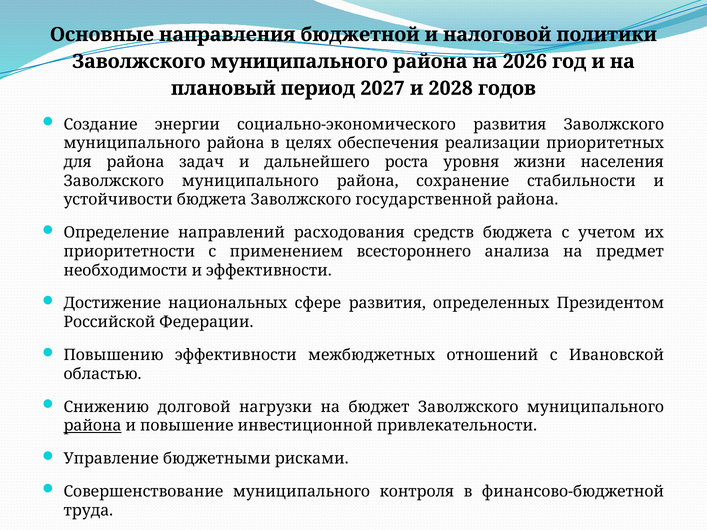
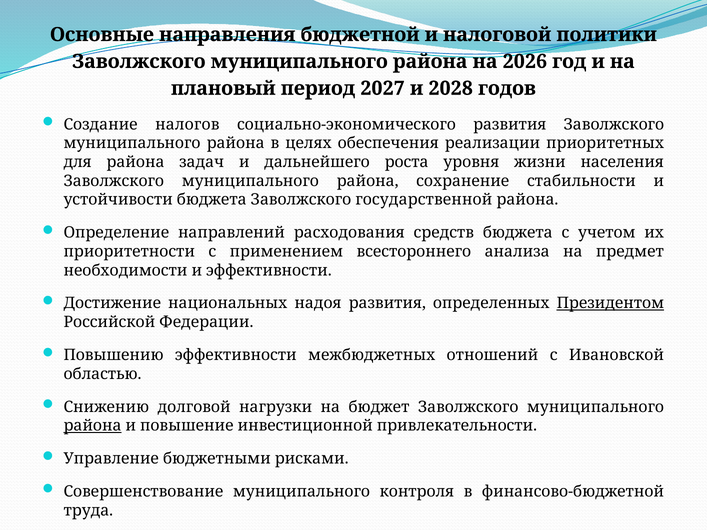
энергии: энергии -> налогов (187, 124)
сфере: сфере -> надоя (318, 303)
Президентом underline: none -> present (610, 303)
